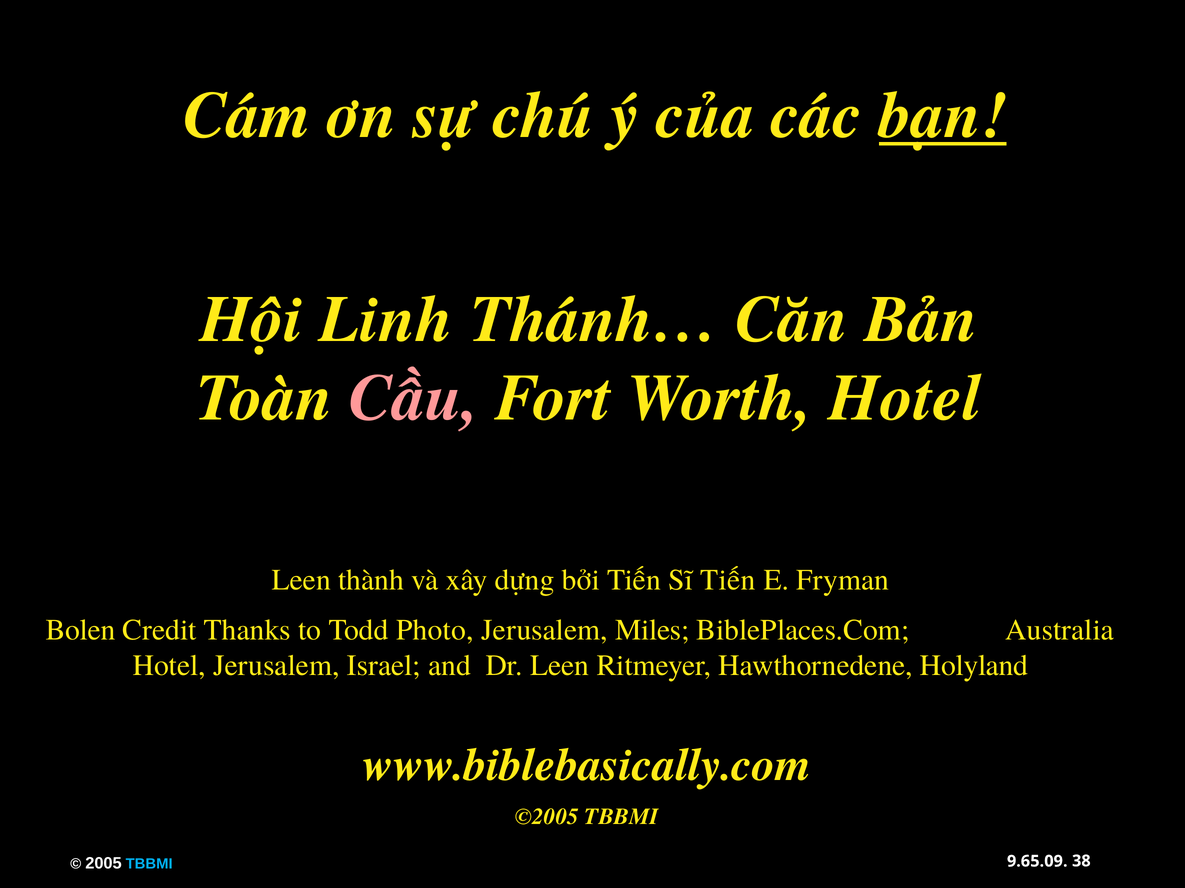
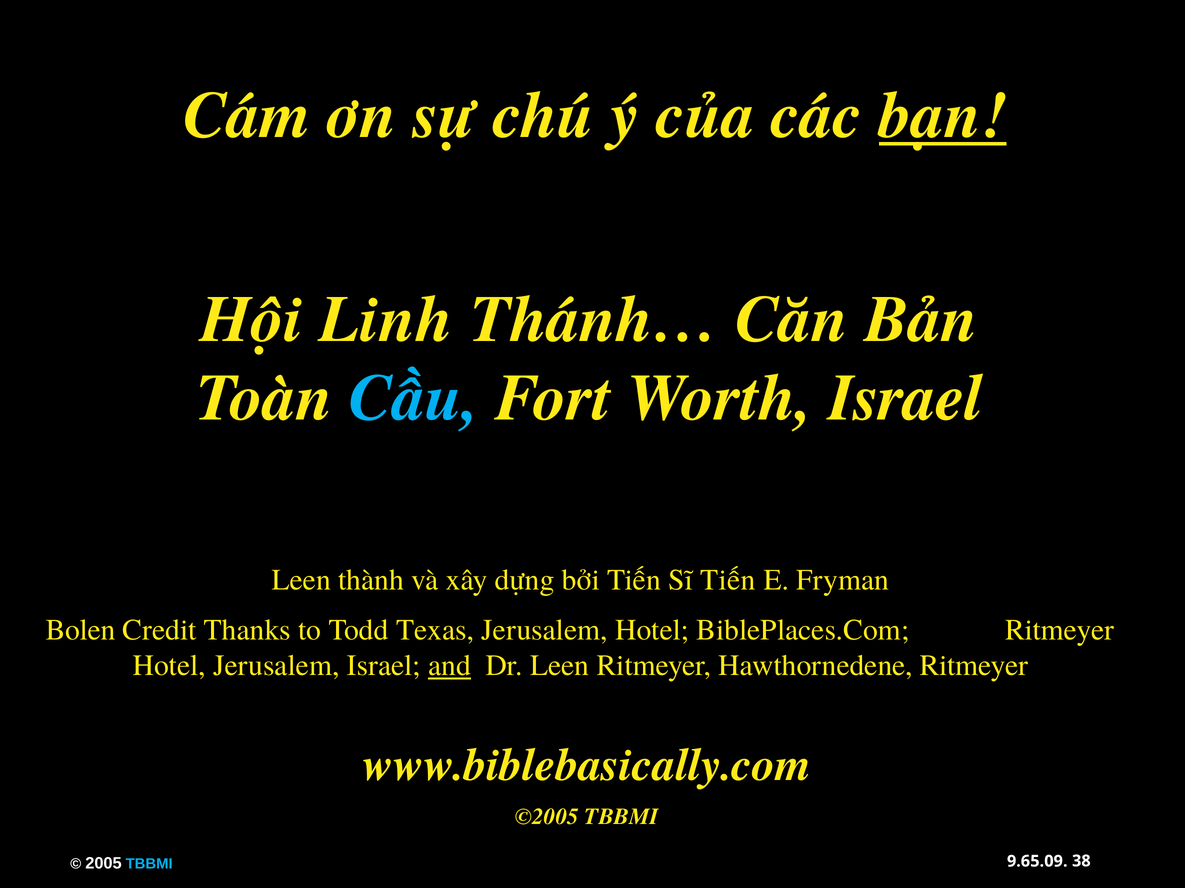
Cầu colour: pink -> light blue (414, 399)
Worth Hotel: Hotel -> Israel (906, 399)
Photo: Photo -> Texas (435, 631)
Jerusalem Miles: Miles -> Hotel (652, 631)
BiblePlaces.Com Australia: Australia -> Ritmeyer (1060, 631)
and underline: none -> present (449, 666)
Hawthornedene Holyland: Holyland -> Ritmeyer (974, 666)
